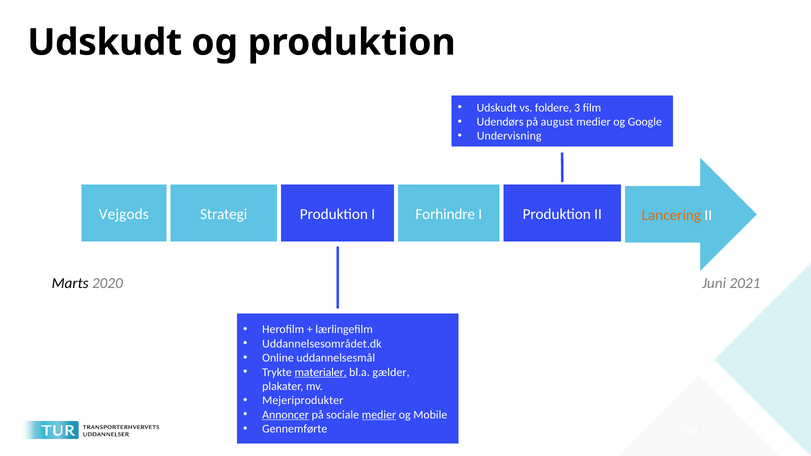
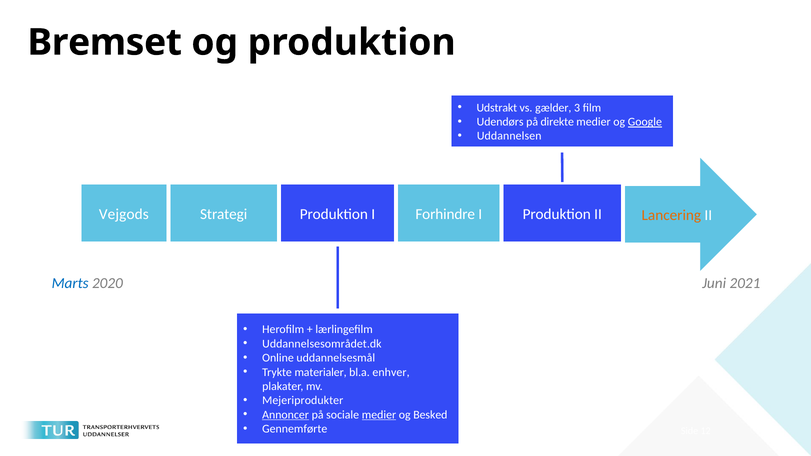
Udskudt: Udskudt -> Bremset (105, 42)
Udskudt: Udskudt -> Udstrakt (497, 108)
foldere: foldere -> gælder (553, 108)
august: august -> direkte (557, 122)
Google underline: none -> present (645, 122)
Undervisning: Undervisning -> Uddannelsen (509, 136)
Marts colour: black -> blue (70, 283)
materialer underline: present -> none (321, 372)
gælder: gælder -> enhver (391, 372)
Mobile: Mobile -> Besked (430, 415)
